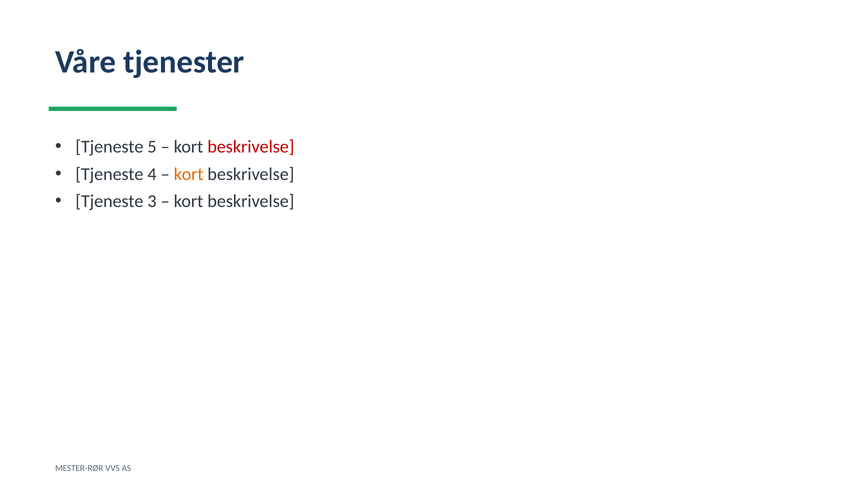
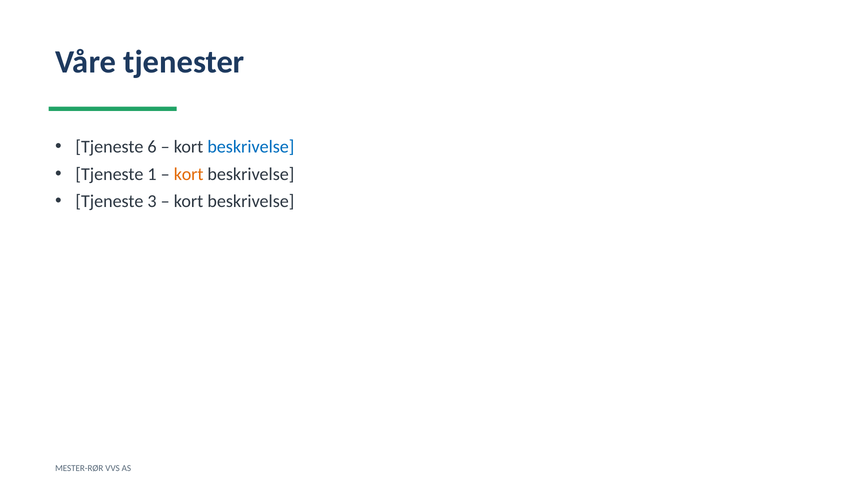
5: 5 -> 6 (152, 147)
beskrivelse colour: red -> blue (251, 147)
4: 4 -> 1 (152, 174)
